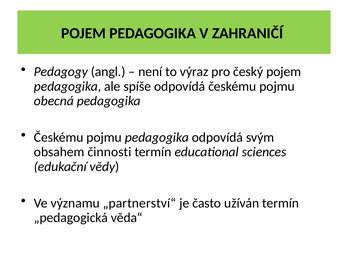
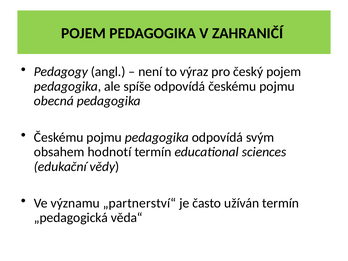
činnosti: činnosti -> hodnotí (109, 152)
